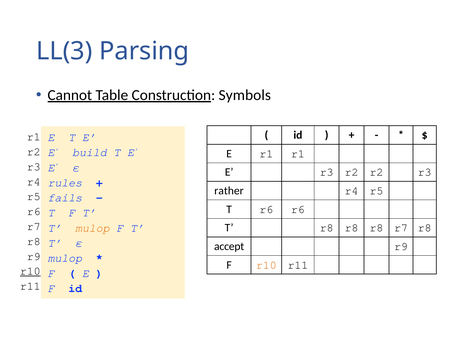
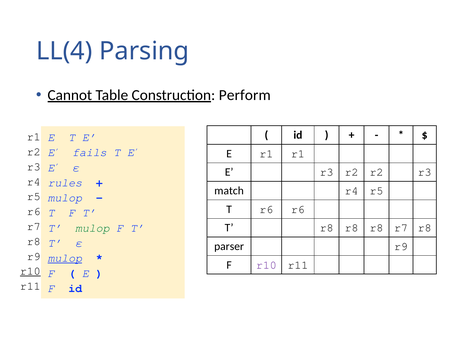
LL(3: LL(3 -> LL(4 (64, 51)
Symbols: Symbols -> Perform (245, 95)
build: build -> fails (89, 153)
rather: rather -> match (229, 191)
fails: fails -> mulop (65, 198)
mulop colour: orange -> green (92, 228)
accept: accept -> parser (229, 247)
mulop underline: none -> present (65, 259)
r10 colour: orange -> purple (266, 265)
